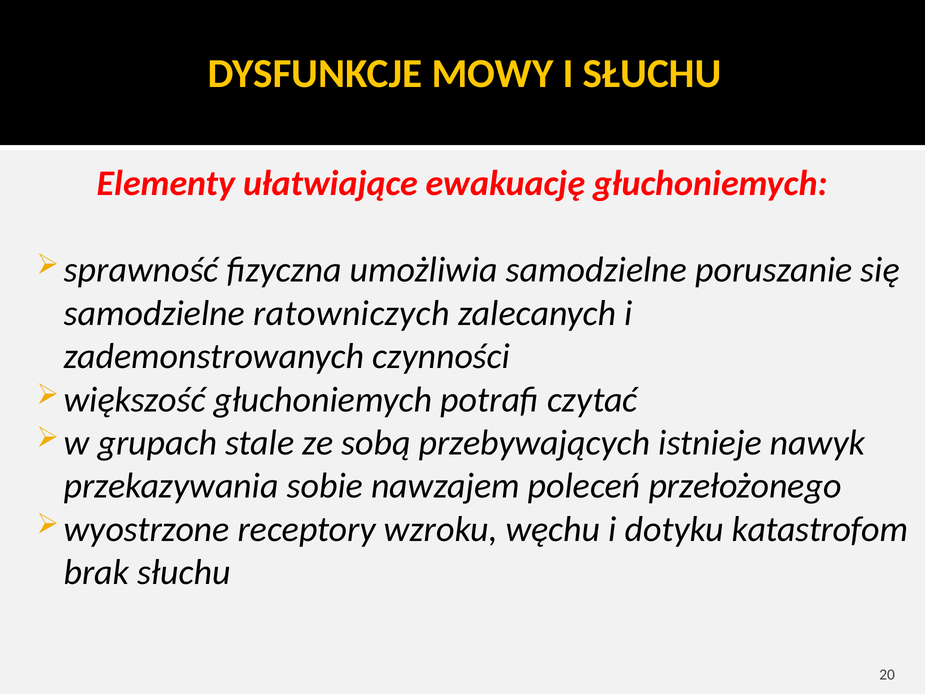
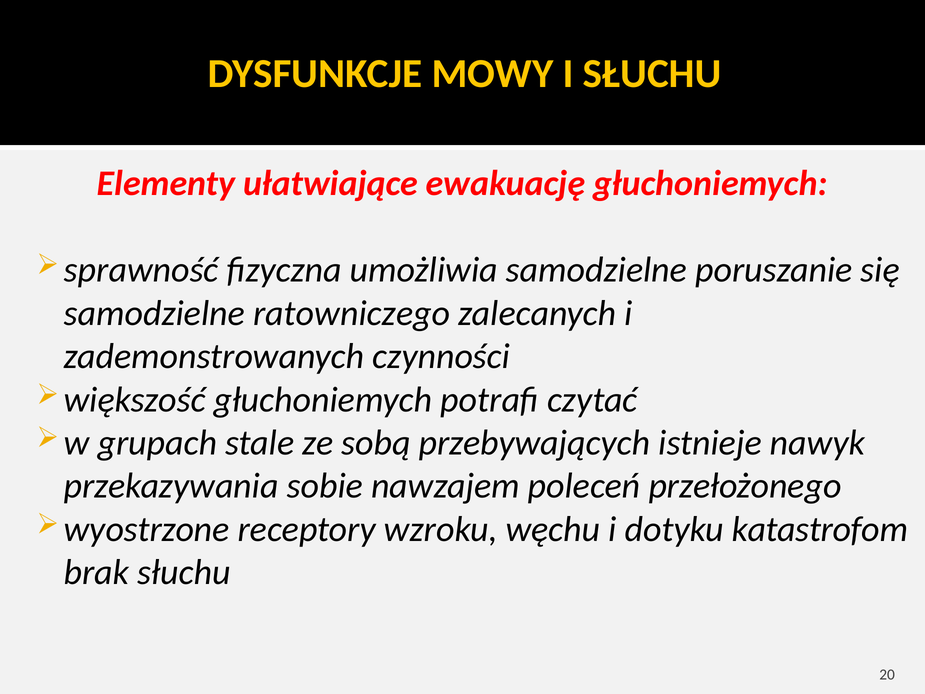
ratowniczych: ratowniczych -> ratowniczego (352, 313)
